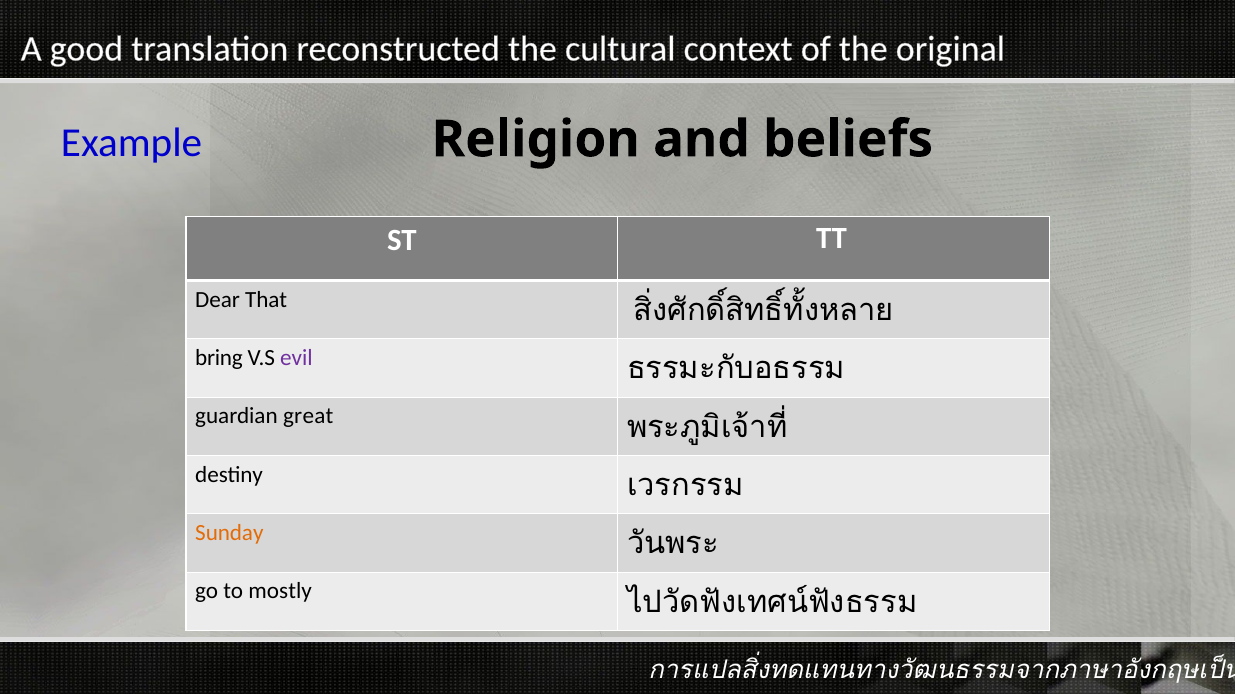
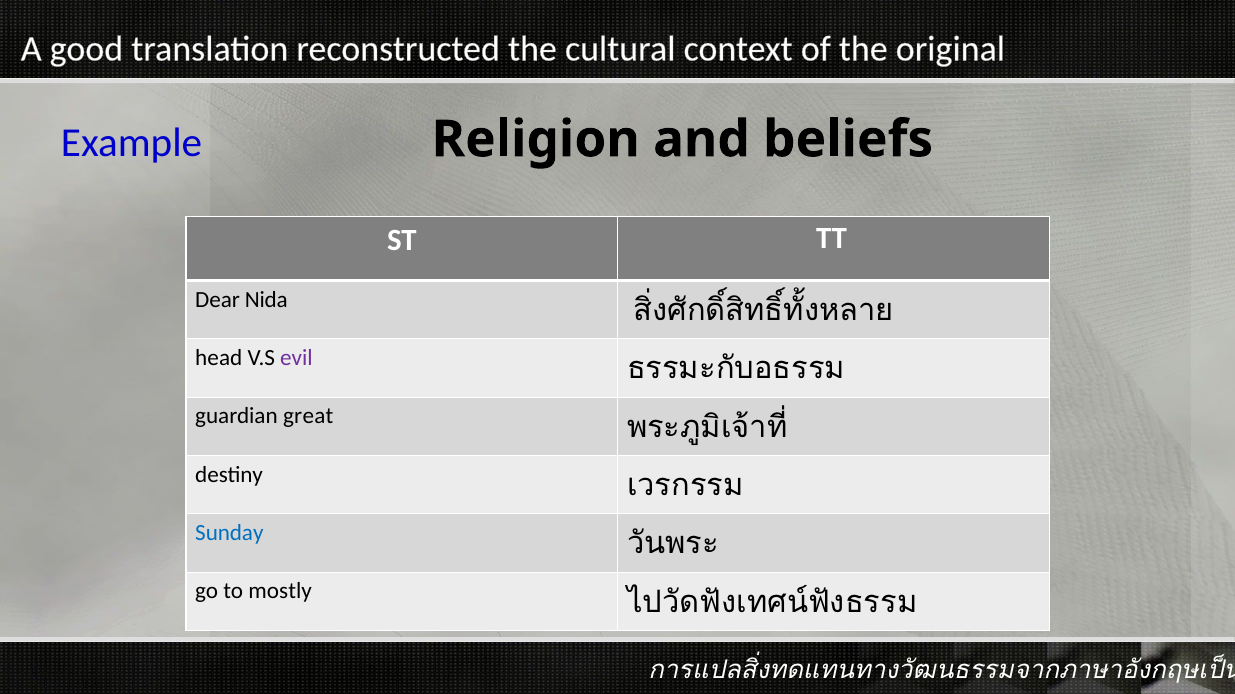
That: That -> Nida (266, 300)
bring: bring -> head (219, 358)
Sunday colour: orange -> blue (229, 533)
